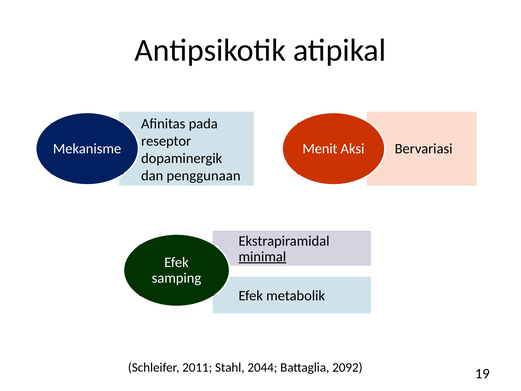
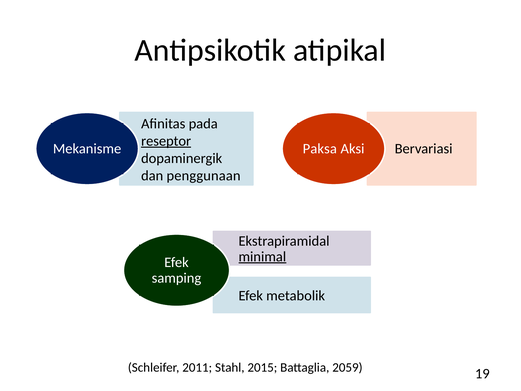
reseptor underline: none -> present (166, 141)
Menit: Menit -> Paksa (320, 148)
2044: 2044 -> 2015 (262, 367)
2092: 2092 -> 2059 (347, 367)
